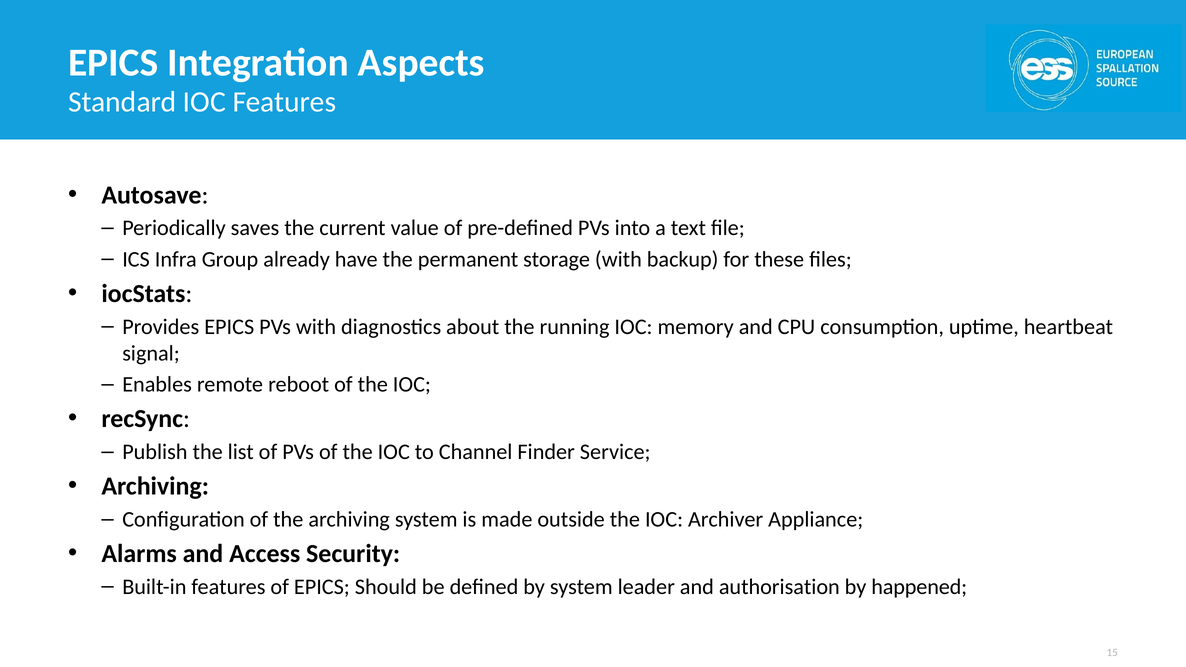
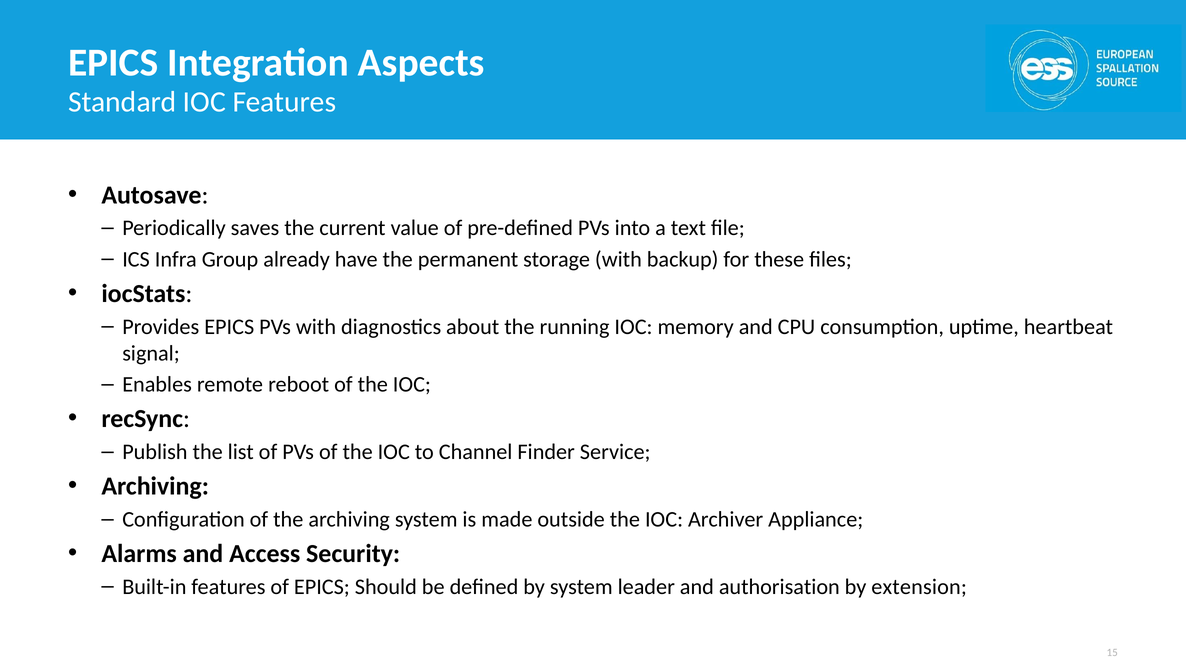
happened: happened -> extension (919, 587)
